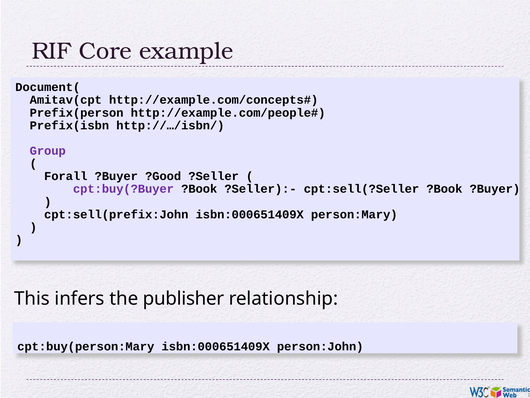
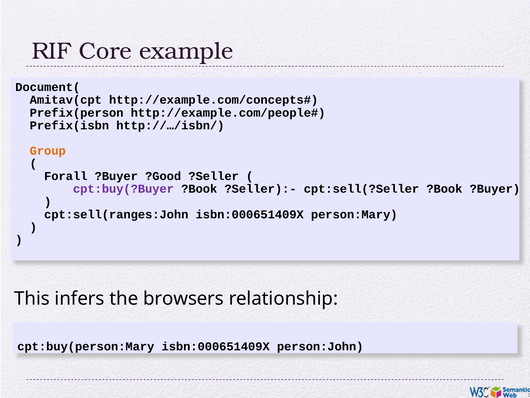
Group colour: purple -> orange (48, 151)
cpt:sell(prefix:John: cpt:sell(prefix:John -> cpt:sell(ranges:John (116, 214)
publisher: publisher -> browsers (184, 298)
